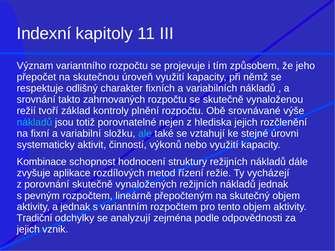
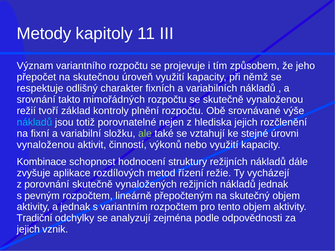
Indexní: Indexní -> Metody (44, 34)
zahrnovaných: zahrnovaných -> mimořádných (114, 100)
ale colour: light blue -> light green (145, 134)
systematicky: systematicky -> vynaloženou (46, 145)
